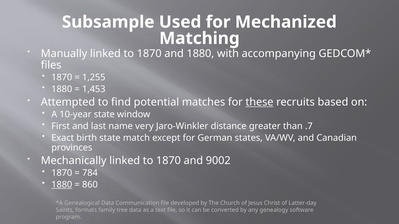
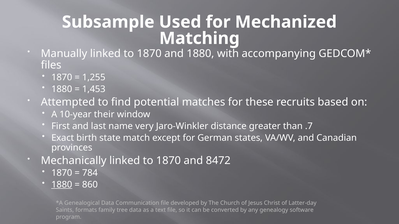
these underline: present -> none (259, 102)
10-year state: state -> their (104, 115)
9002: 9002 -> 8472 (218, 161)
